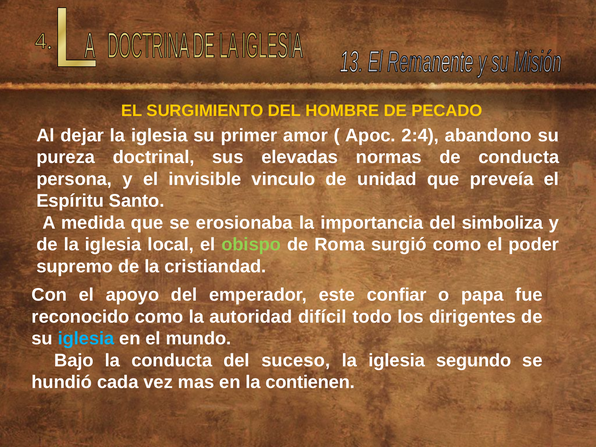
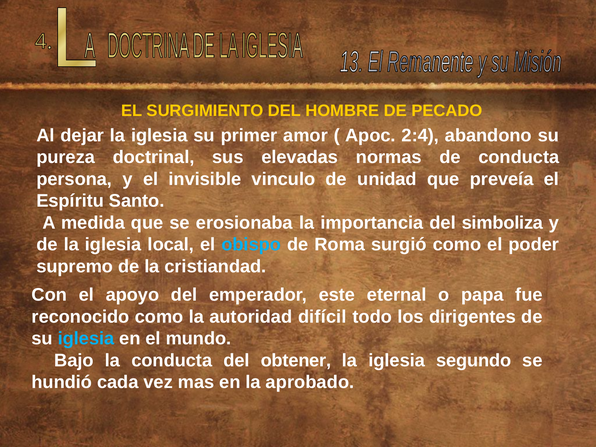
obispo colour: light green -> light blue (251, 245)
confiar: confiar -> eternal (397, 295)
suceso: suceso -> obtener (296, 360)
contienen: contienen -> aprobado (310, 382)
